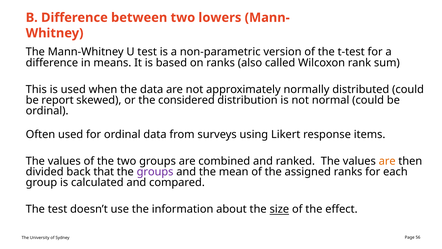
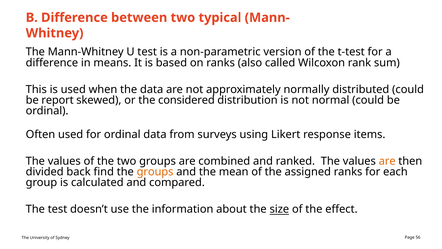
lowers: lowers -> typical (220, 18)
that: that -> find (104, 172)
groups colour: purple -> orange (155, 172)
